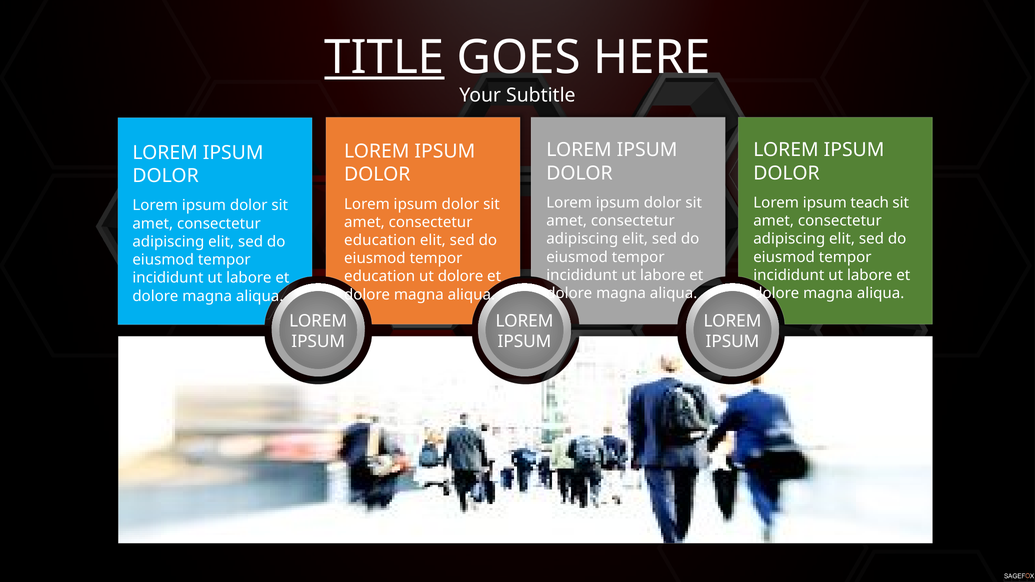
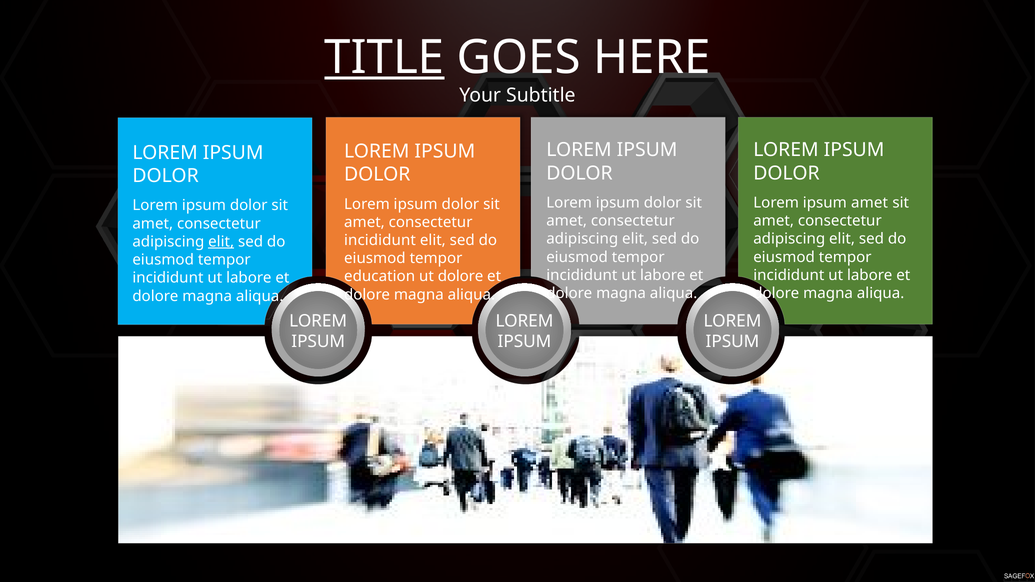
ipsum teach: teach -> amet (870, 203)
education: education -> incididunt (380, 240)
elit underline: none -> present (221, 242)
